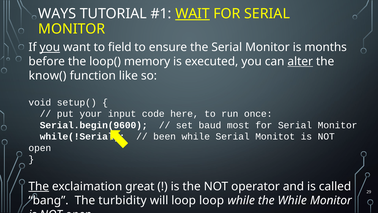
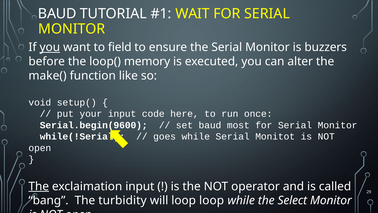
WAYS: WAYS -> BAUD (57, 14)
WAIT underline: present -> none (193, 14)
months: months -> buzzers (326, 47)
alter underline: present -> none (300, 61)
know(: know( -> make( (48, 75)
been: been -> goes (165, 136)
exclaimation great: great -> input (140, 186)
the While: While -> Select (292, 200)
